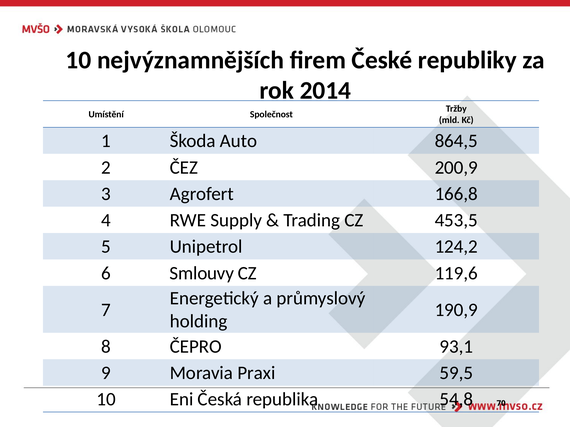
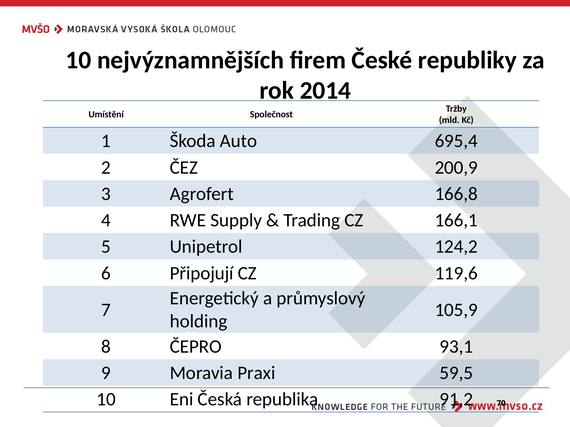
864,5: 864,5 -> 695,4 (456, 141)
453,5: 453,5 -> 166,1 (456, 221)
Smlouvy: Smlouvy -> Připojují (202, 273)
190,9: 190,9 -> 105,9 (456, 310)
54,8: 54,8 -> 91,2 (456, 400)
